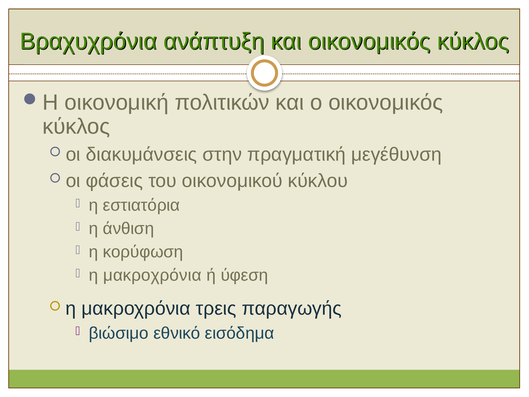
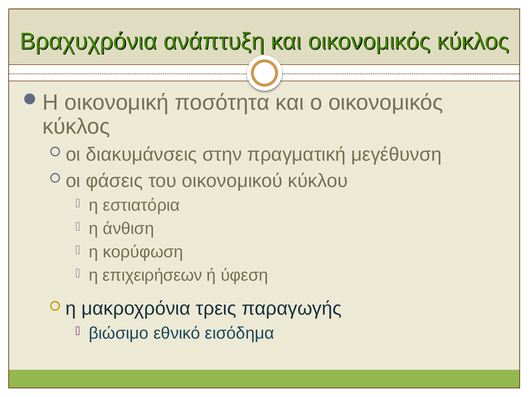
πολιτικών: πολιτικών -> ποσότητα (222, 103)
μακροχρόνια: μακροχρόνια -> επιχειρήσεων (152, 275)
